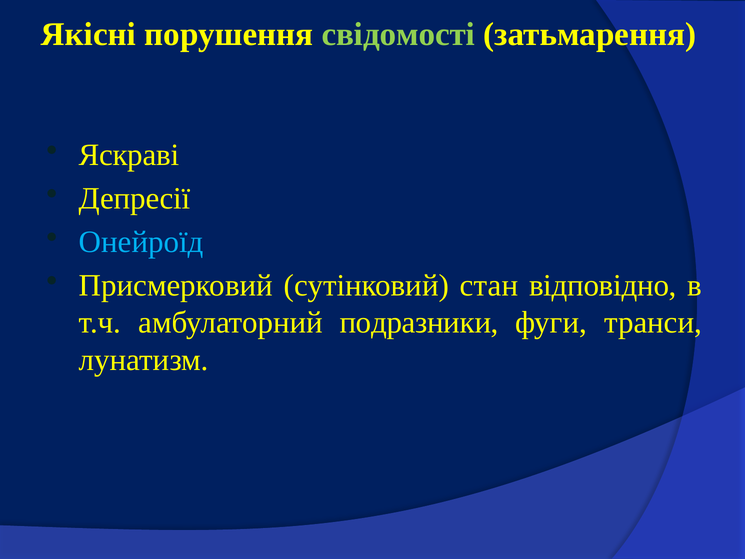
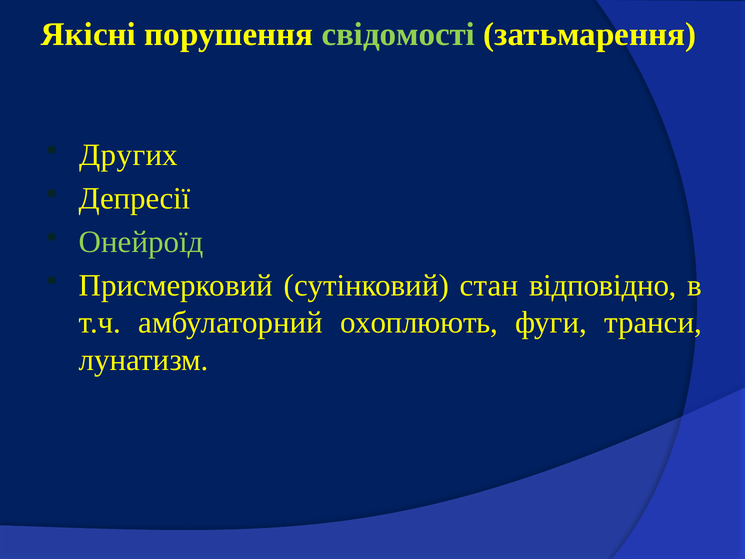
Яскраві: Яскраві -> Других (129, 155)
Онейроїд colour: light blue -> light green (141, 242)
подразники: подразники -> охоплюють (419, 322)
